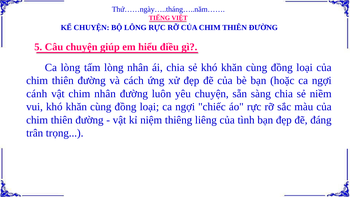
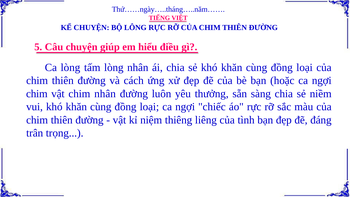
cánh: cánh -> chim (37, 93)
yêu chuyện: chuyện -> thưởng (212, 93)
